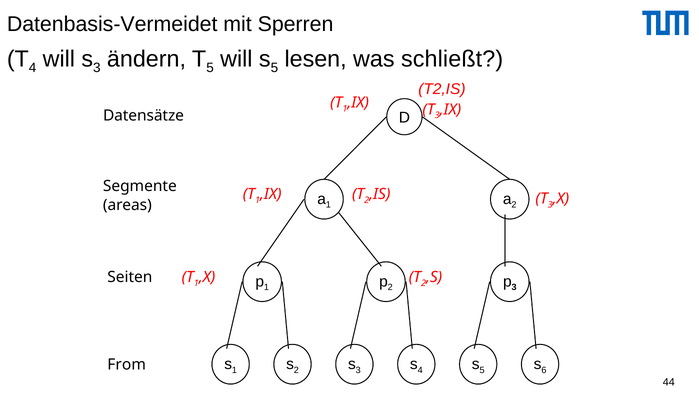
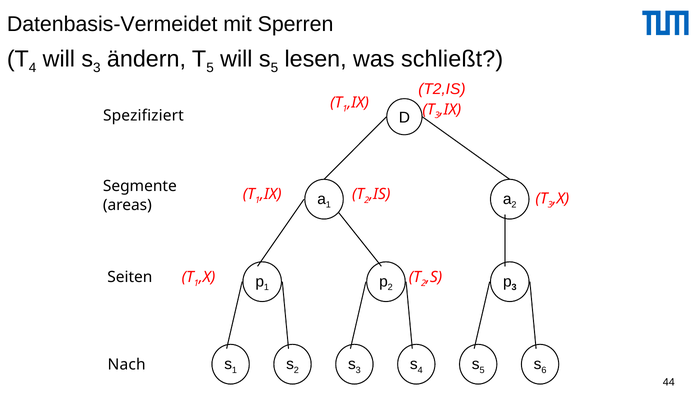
Datensätze: Datensätze -> Spezifiziert (143, 116)
From: From -> Nach (127, 365)
